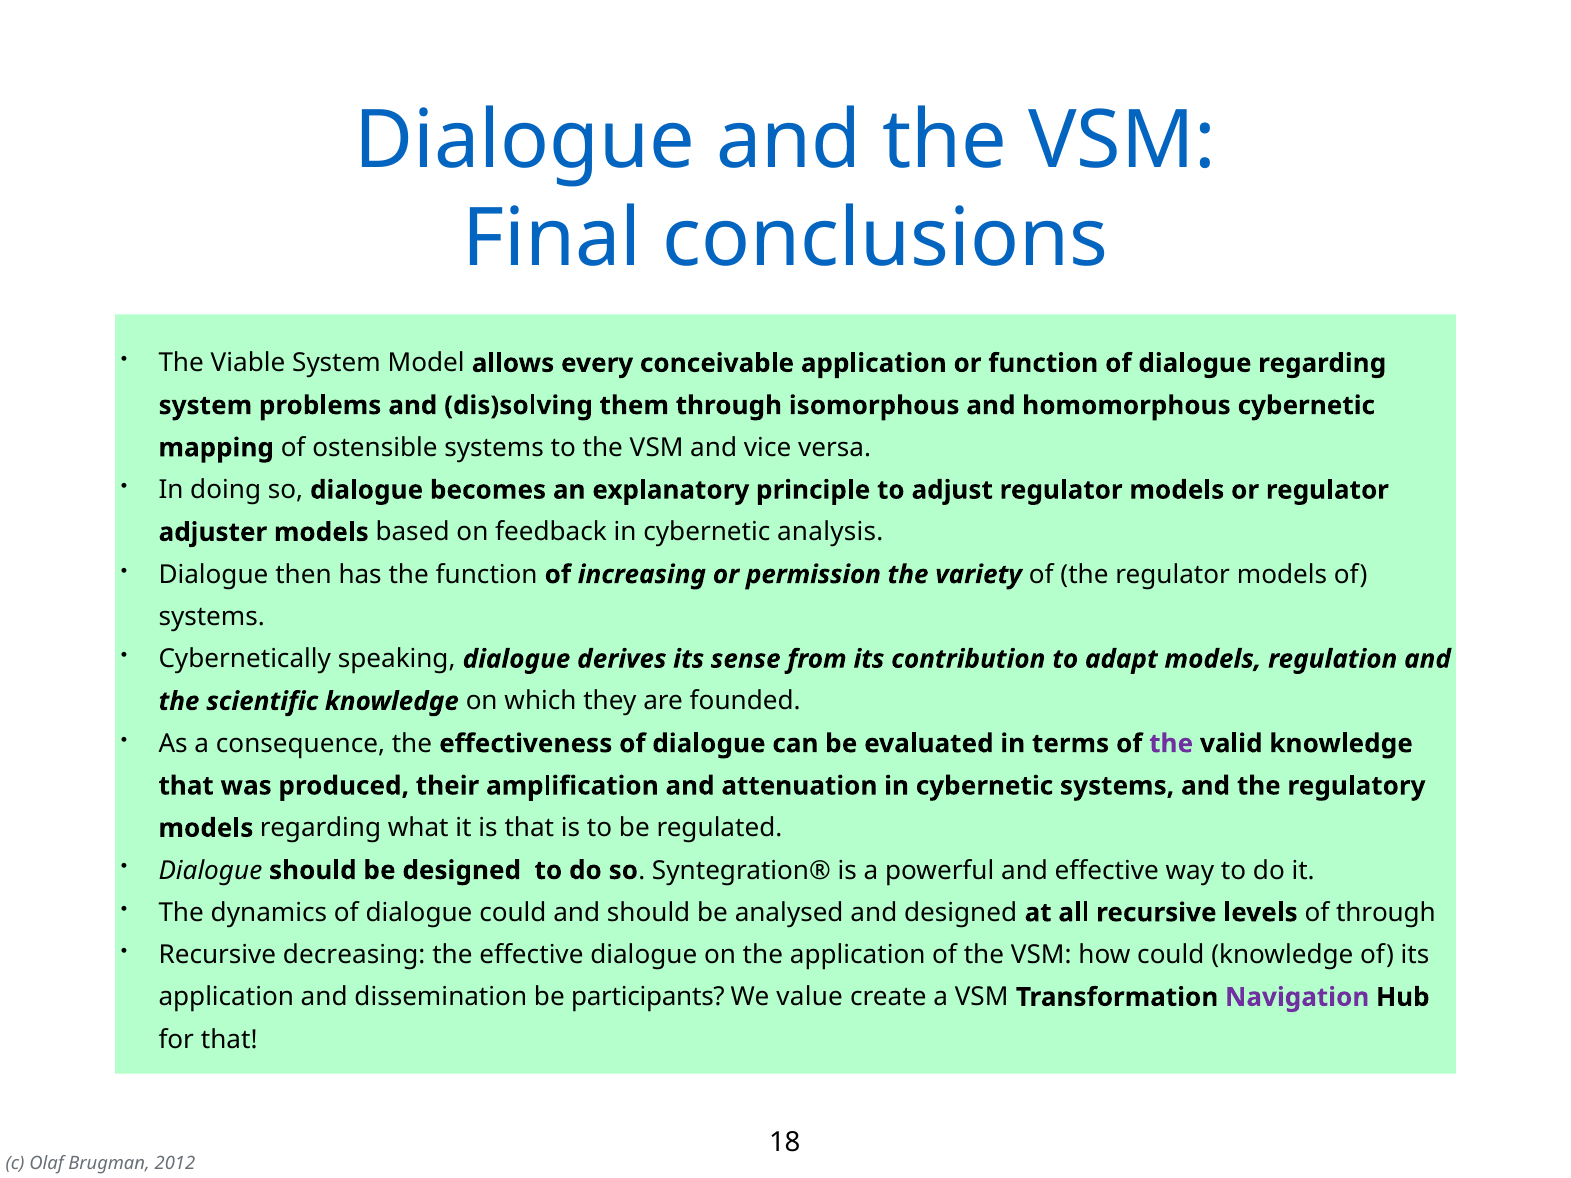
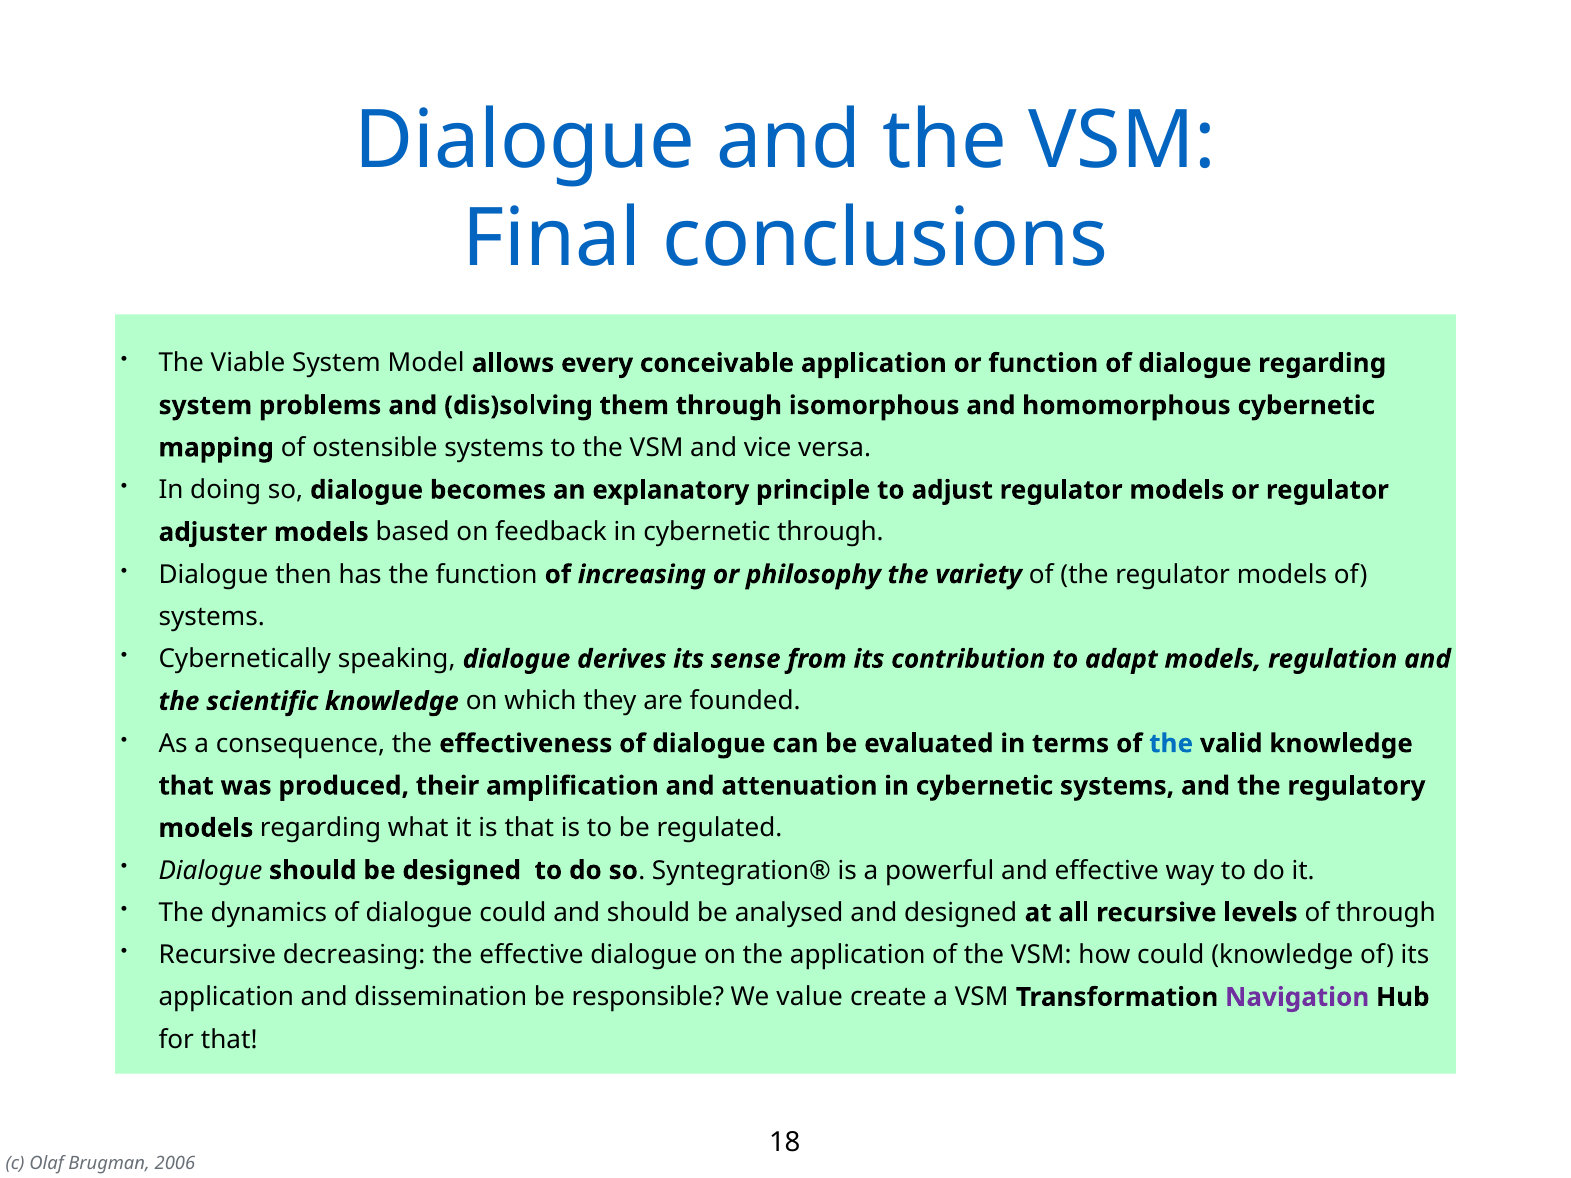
cybernetic analysis: analysis -> through (830, 532)
permission: permission -> philosophy (813, 575)
the colour: purple -> blue (1171, 744)
participants: participants -> responsible (648, 997)
2012: 2012 -> 2006 (175, 1164)
